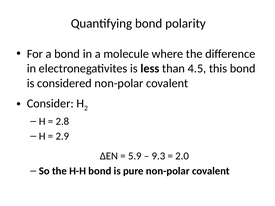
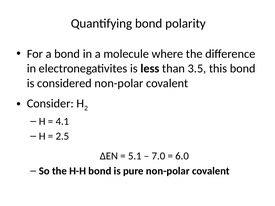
4.5: 4.5 -> 3.5 (197, 69)
2.8: 2.8 -> 4.1 (62, 121)
2.9: 2.9 -> 2.5 (62, 136)
5.9: 5.9 -> 5.1 (135, 156)
9.3: 9.3 -> 7.0 (158, 156)
2.0: 2.0 -> 6.0 (182, 156)
